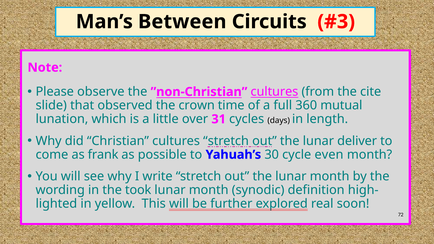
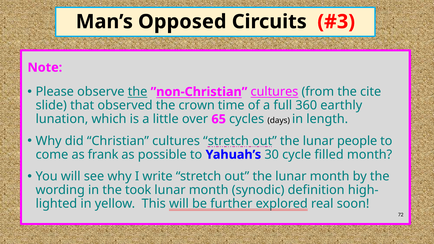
Between: Between -> Opposed (182, 22)
the underline: none -> present (138, 92)
mutual: mutual -> earthly (341, 106)
31: 31 -> 65 (219, 119)
deliver: deliver -> people (357, 141)
even: even -> filled (329, 155)
